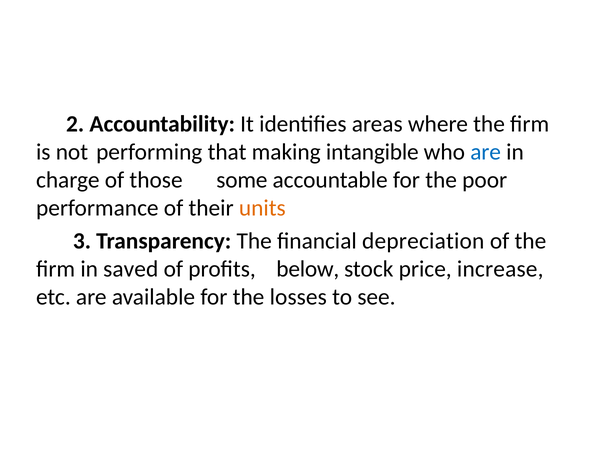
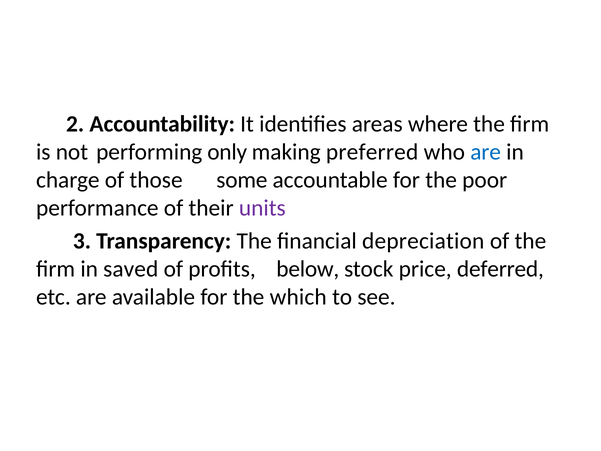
that: that -> only (227, 152)
intangible: intangible -> preferred (372, 152)
units colour: orange -> purple (262, 208)
increase: increase -> deferred (500, 269)
losses: losses -> which (298, 297)
